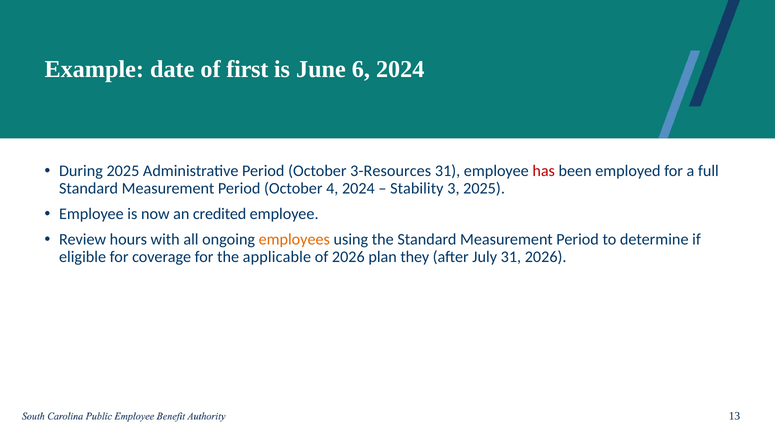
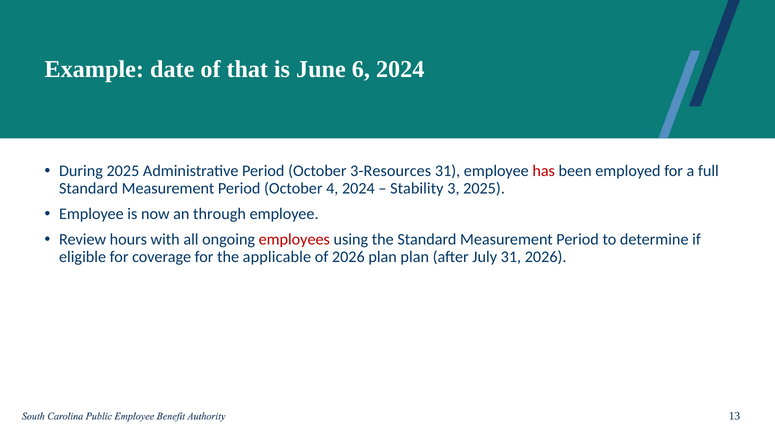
first: first -> that (247, 69)
credited: credited -> through (220, 214)
employees colour: orange -> red (294, 240)
plan they: they -> plan (415, 257)
